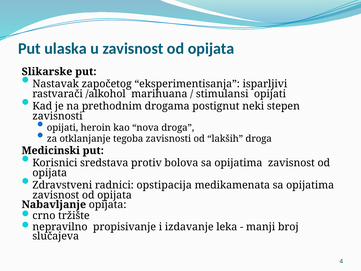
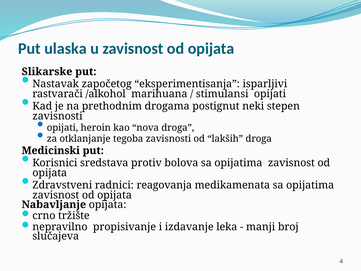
opstipacija: opstipacija -> reagovanja (164, 185)
